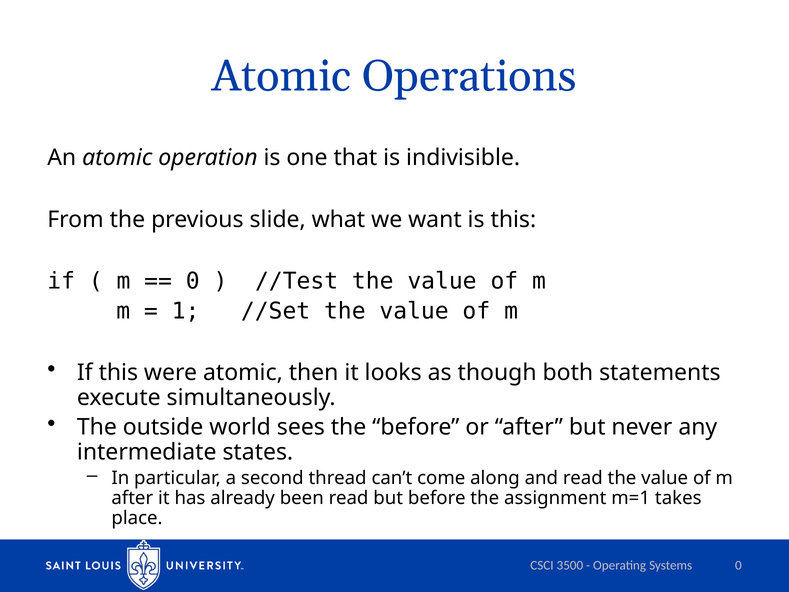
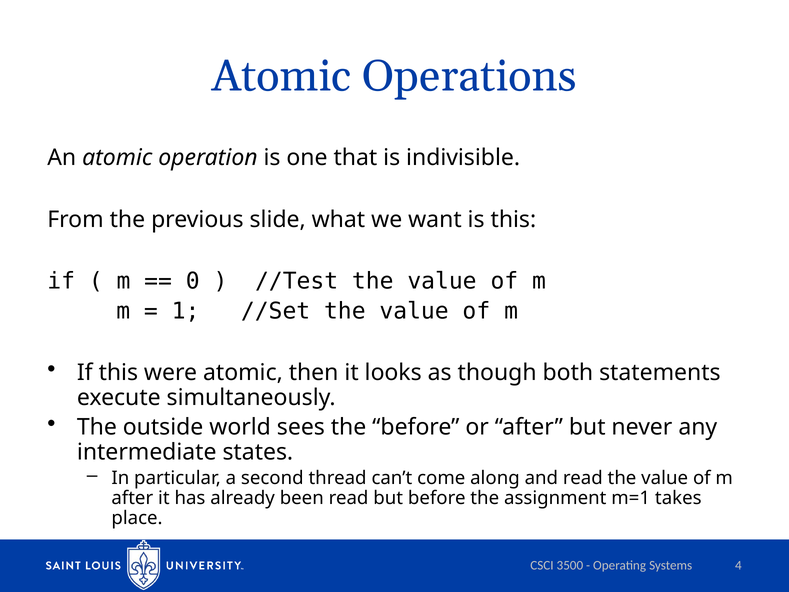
Systems 0: 0 -> 4 (738, 565)
